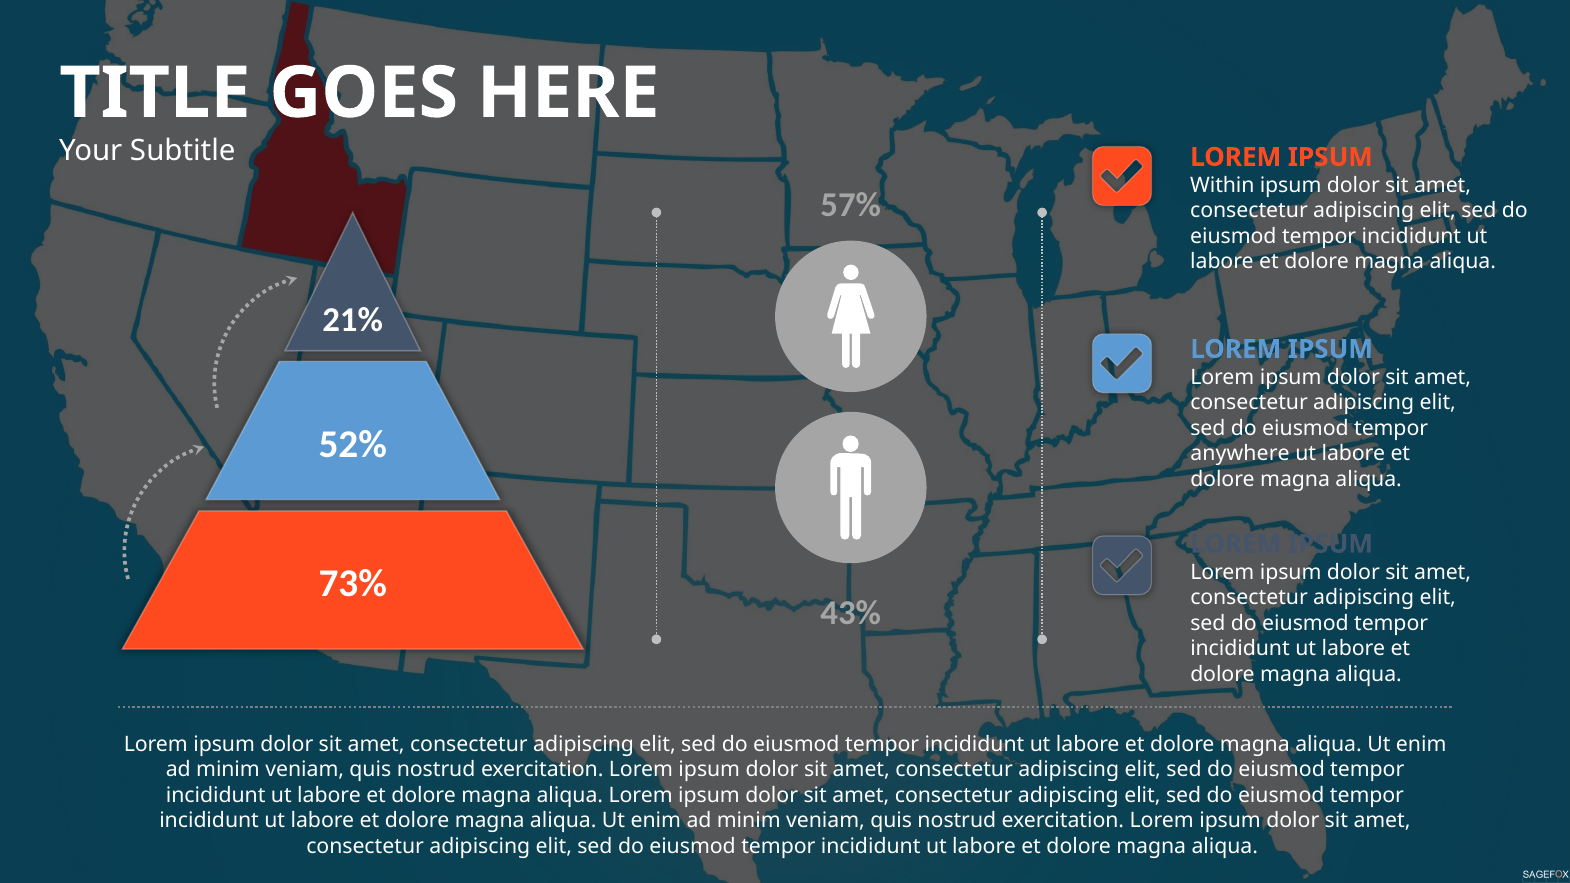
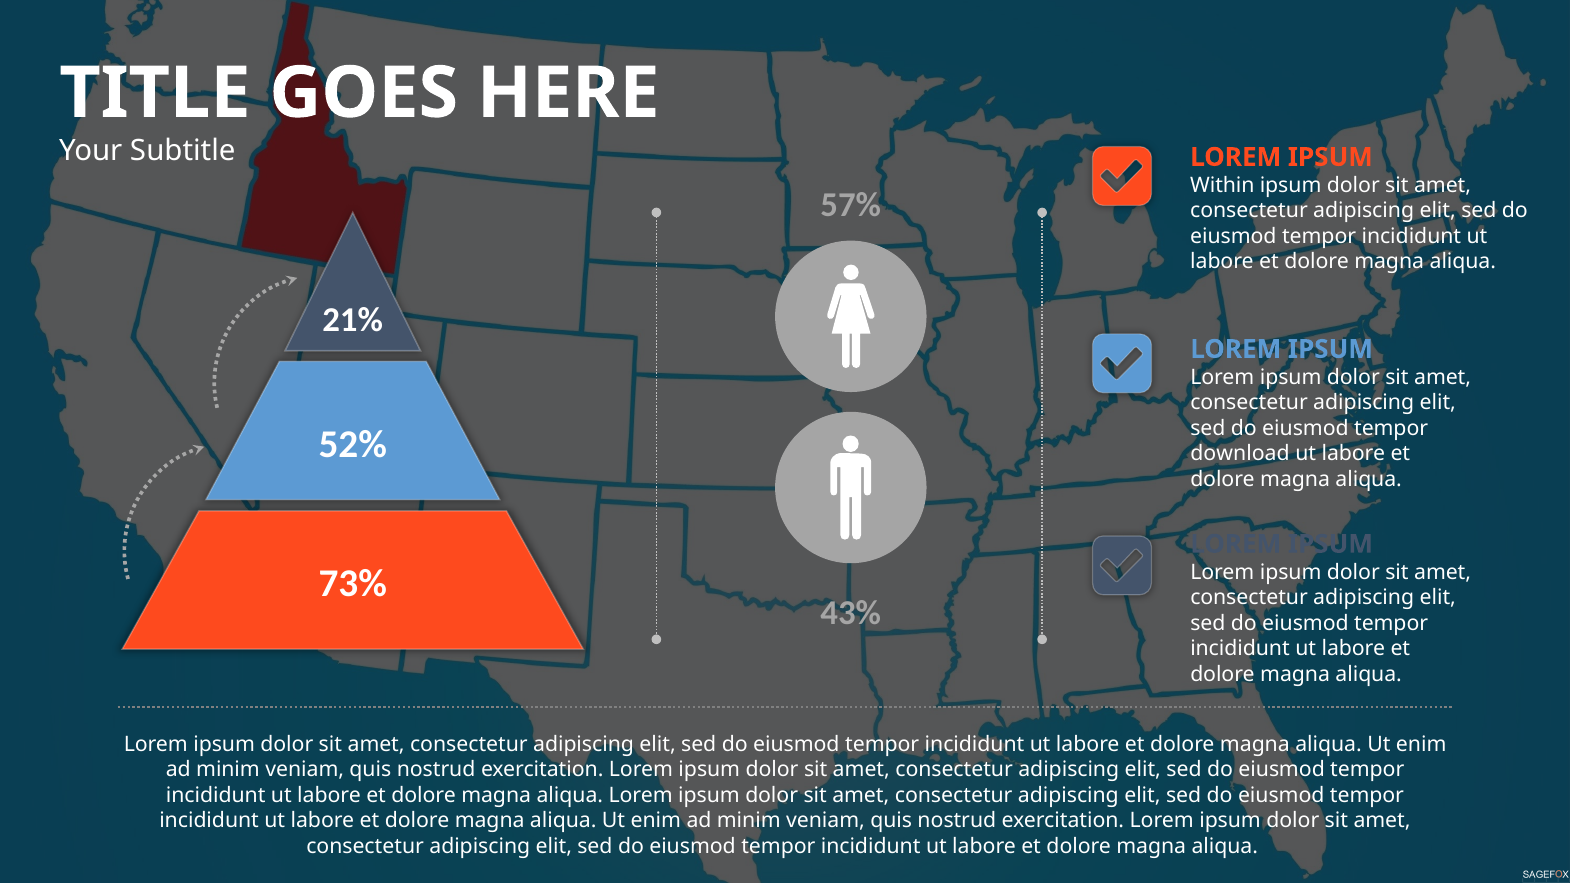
anywhere: anywhere -> download (1240, 454)
